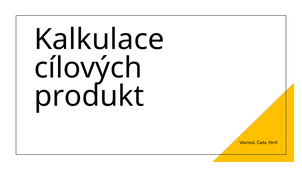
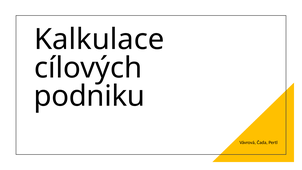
produkt: produkt -> podniku (89, 96)
